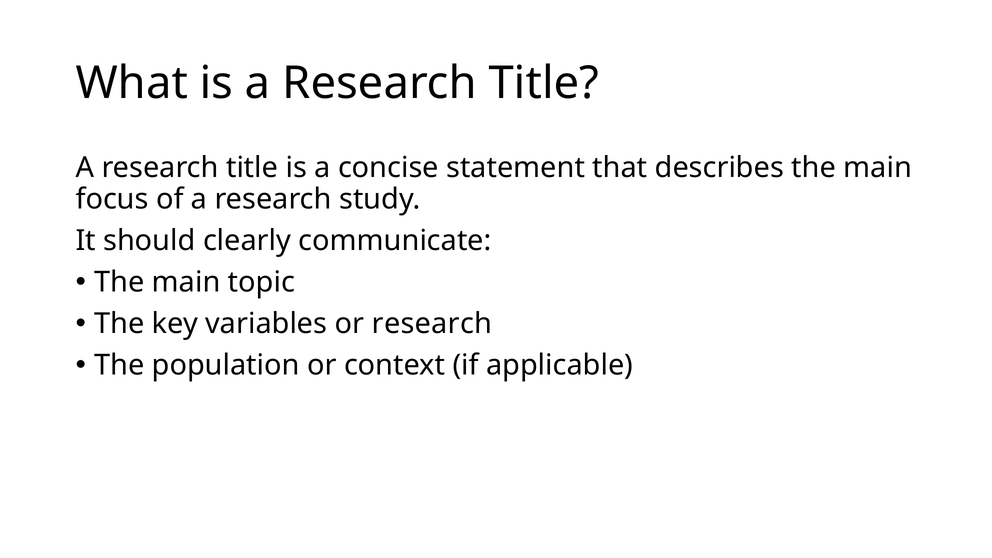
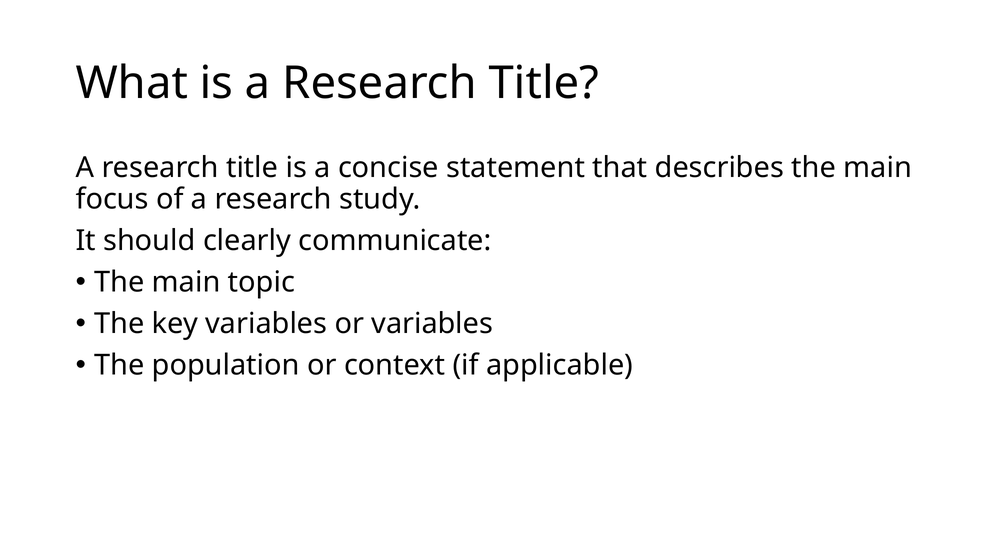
or research: research -> variables (432, 324)
